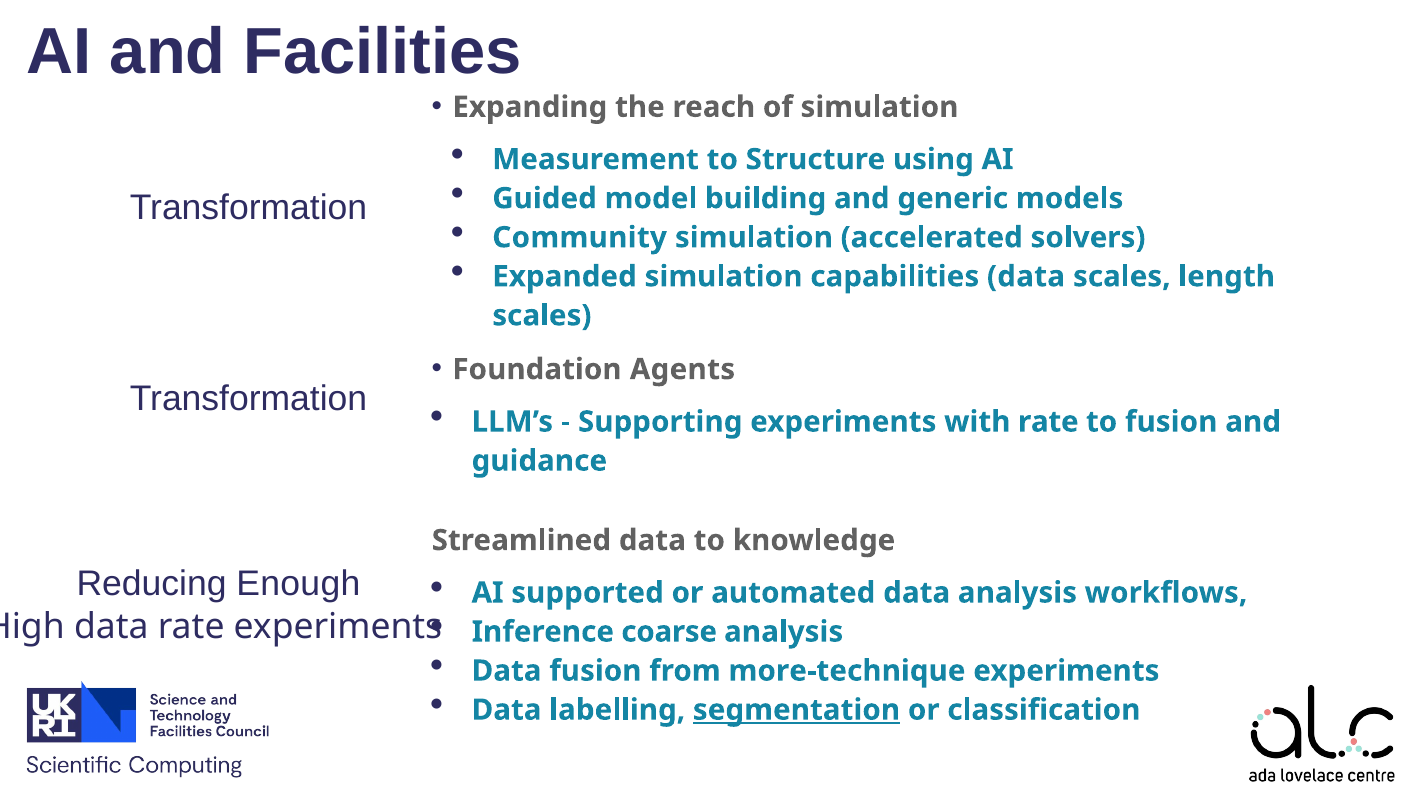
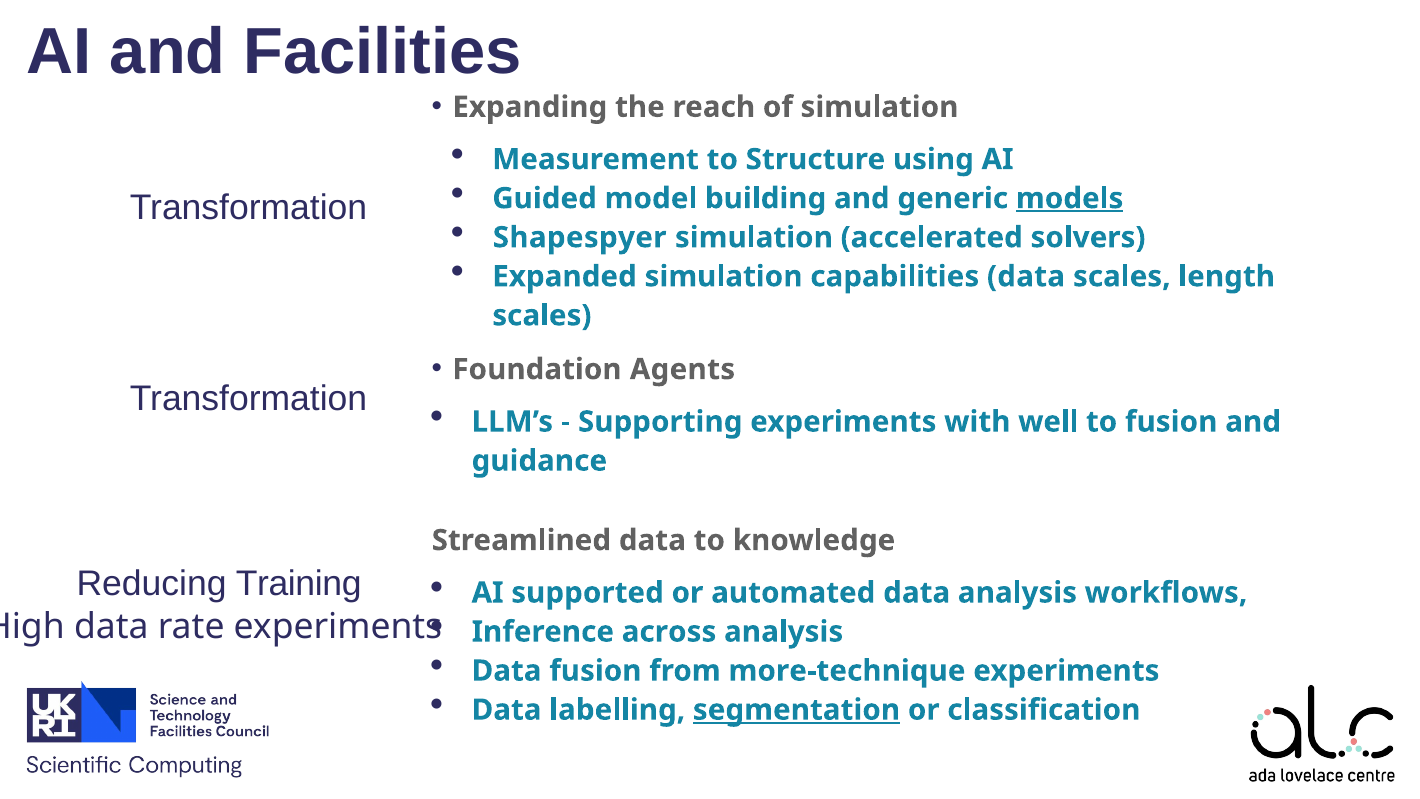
models underline: none -> present (1070, 198)
Community: Community -> Shapespyer (580, 237)
with rate: rate -> well (1048, 422)
Enough: Enough -> Training (299, 584)
coarse: coarse -> across (669, 632)
